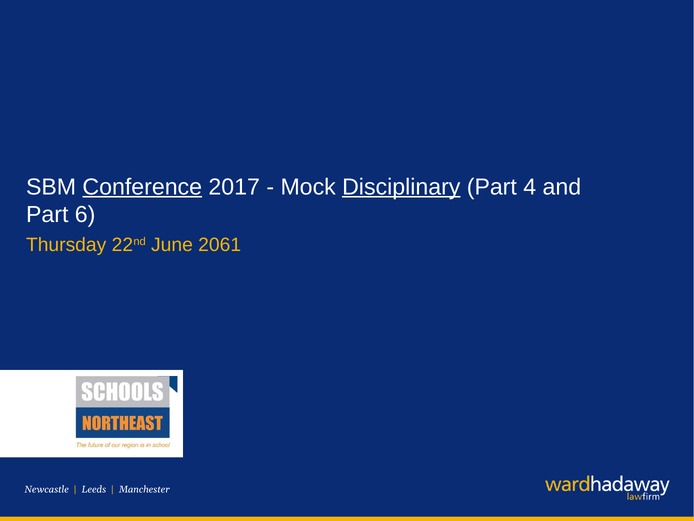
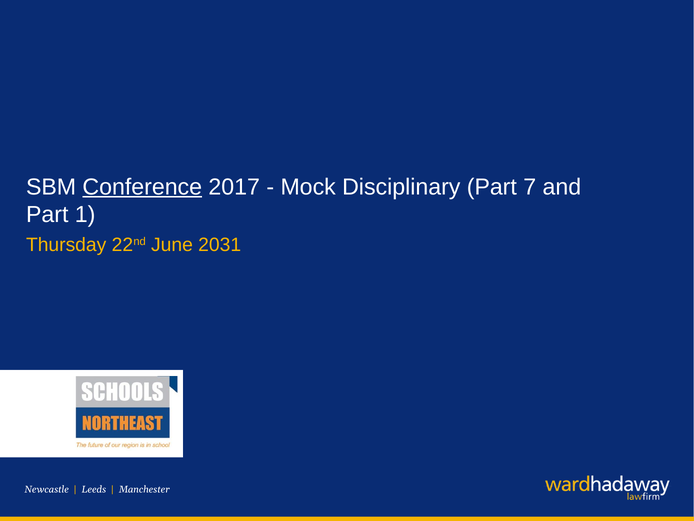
Disciplinary underline: present -> none (401, 187)
4: 4 -> 7 (530, 187)
6: 6 -> 1 (85, 214)
2061: 2061 -> 2031 (220, 245)
